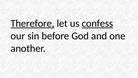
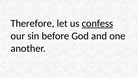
Therefore underline: present -> none (33, 23)
